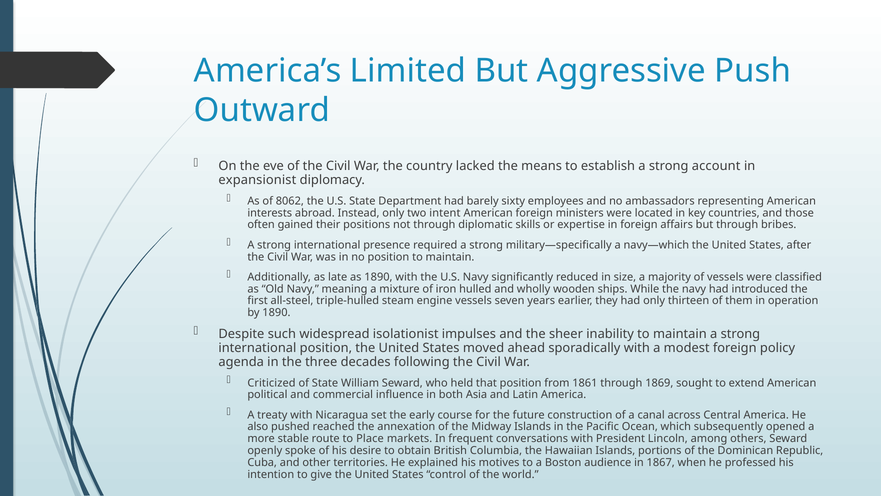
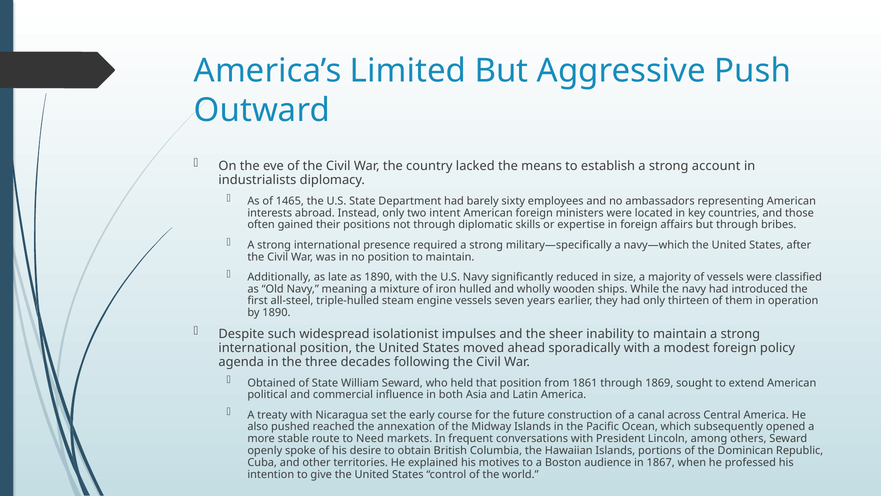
expansionist: expansionist -> industrialists (257, 180)
8062: 8062 -> 1465 (290, 201)
Criticized: Criticized -> Obtained (272, 383)
Place: Place -> Need (370, 438)
